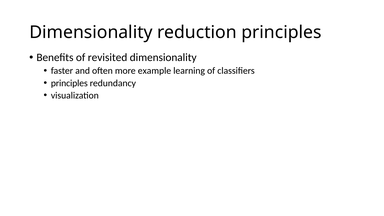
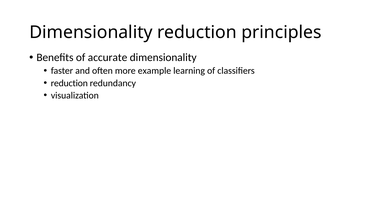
revisited: revisited -> accurate (108, 58)
principles: principles -> reduction (69, 83)
